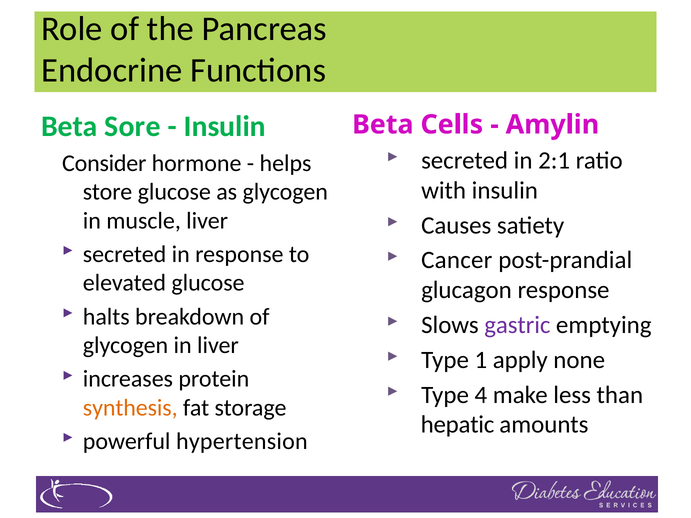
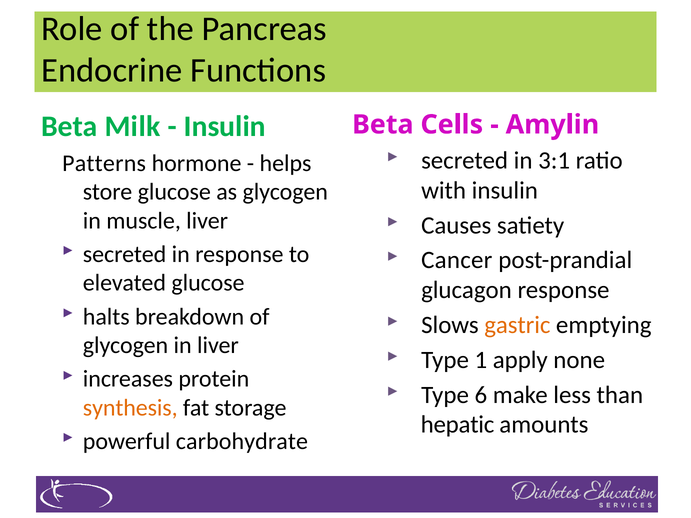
Sore: Sore -> Milk (133, 127)
2:1: 2:1 -> 3:1 (554, 161)
Consider: Consider -> Patterns (104, 163)
gastric colour: purple -> orange (517, 325)
4: 4 -> 6 (481, 395)
hypertension: hypertension -> carbohydrate (242, 441)
